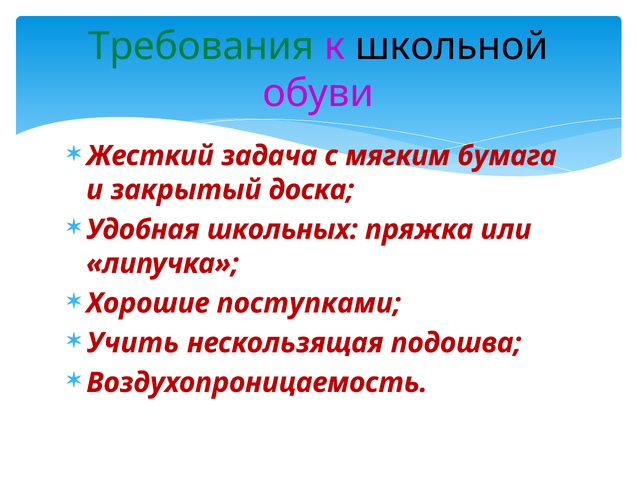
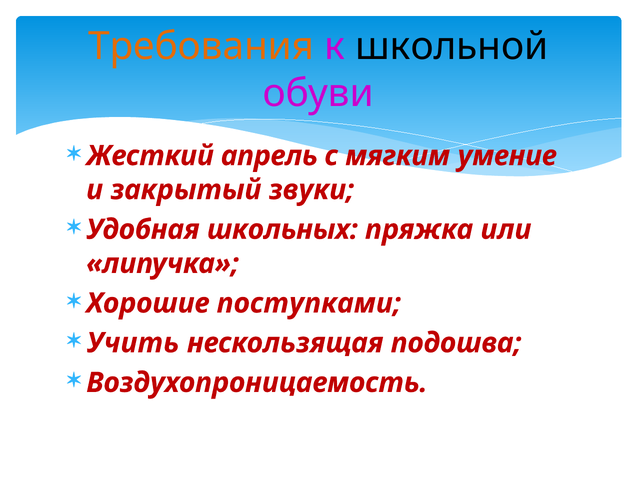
Требования colour: green -> orange (201, 47)
задача: задача -> апрель (269, 156)
бумага: бумага -> умение (507, 156)
доска: доска -> звуки (311, 190)
